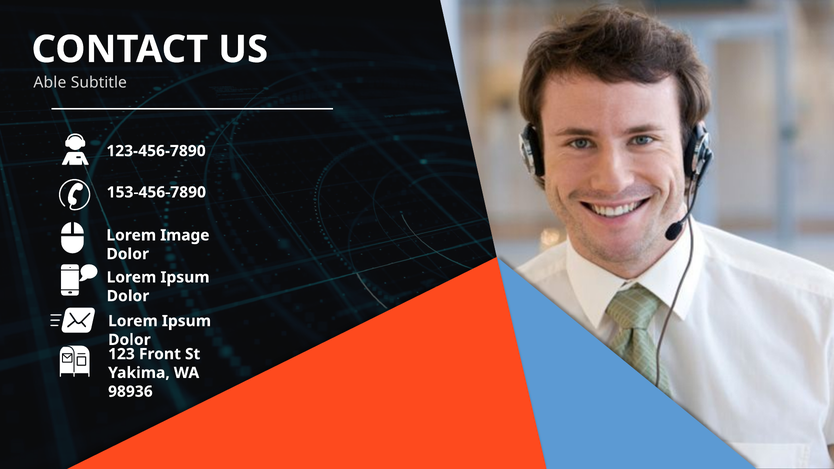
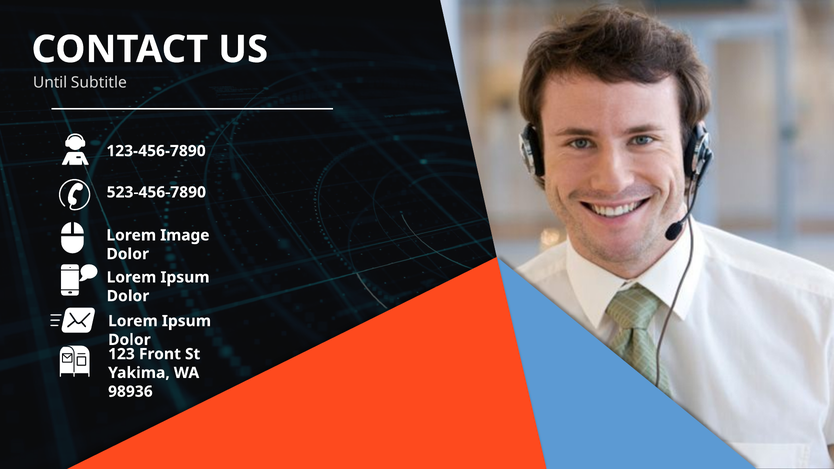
Able: Able -> Until (50, 83)
153-456-7890: 153-456-7890 -> 523-456-7890 (156, 192)
